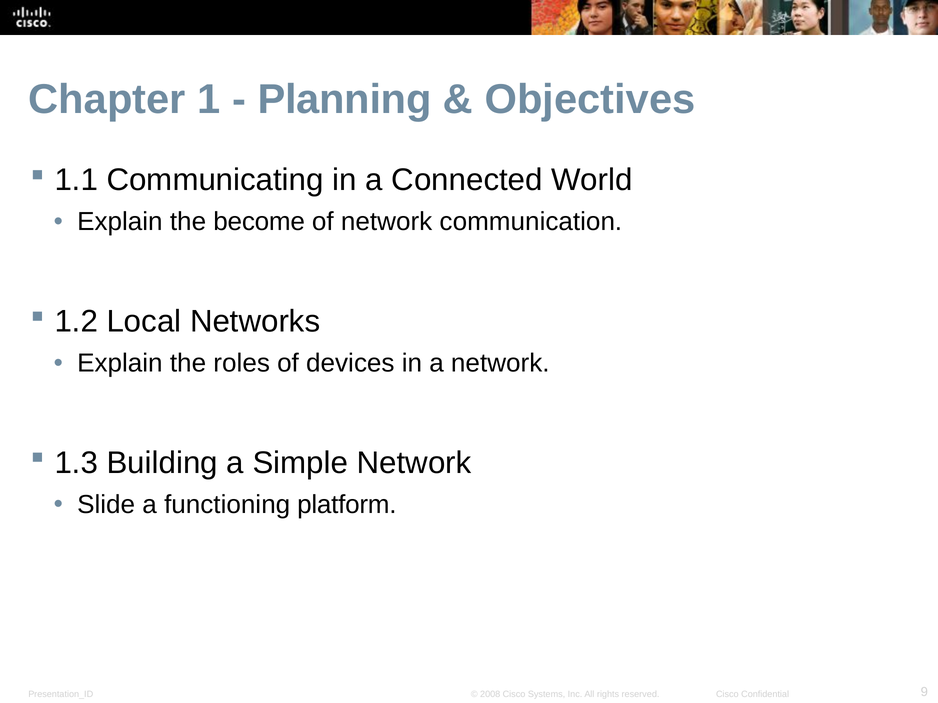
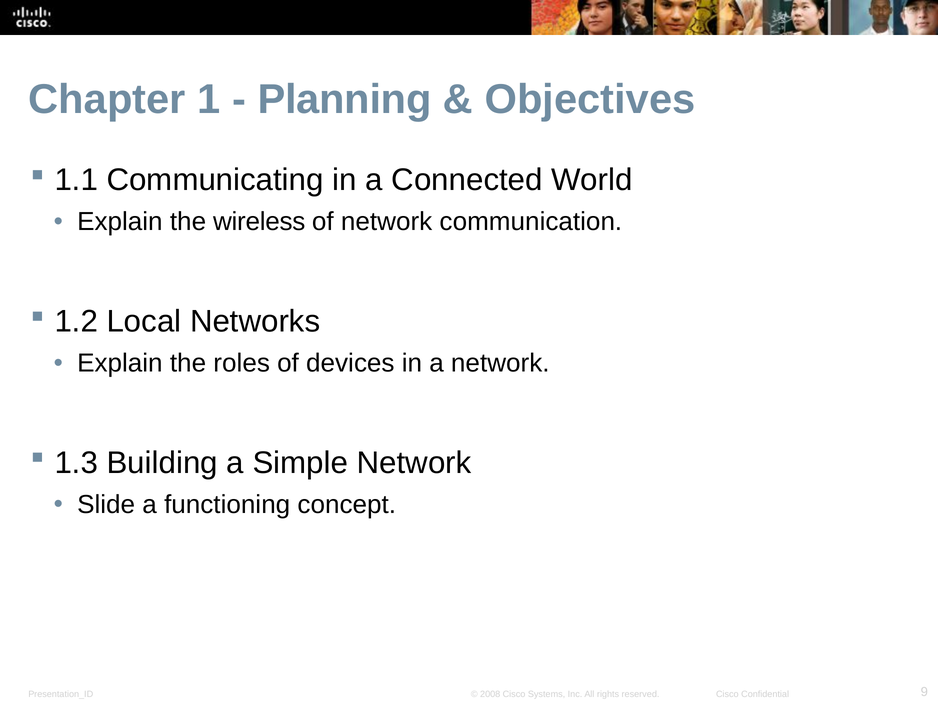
become: become -> wireless (259, 222)
platform: platform -> concept (347, 505)
